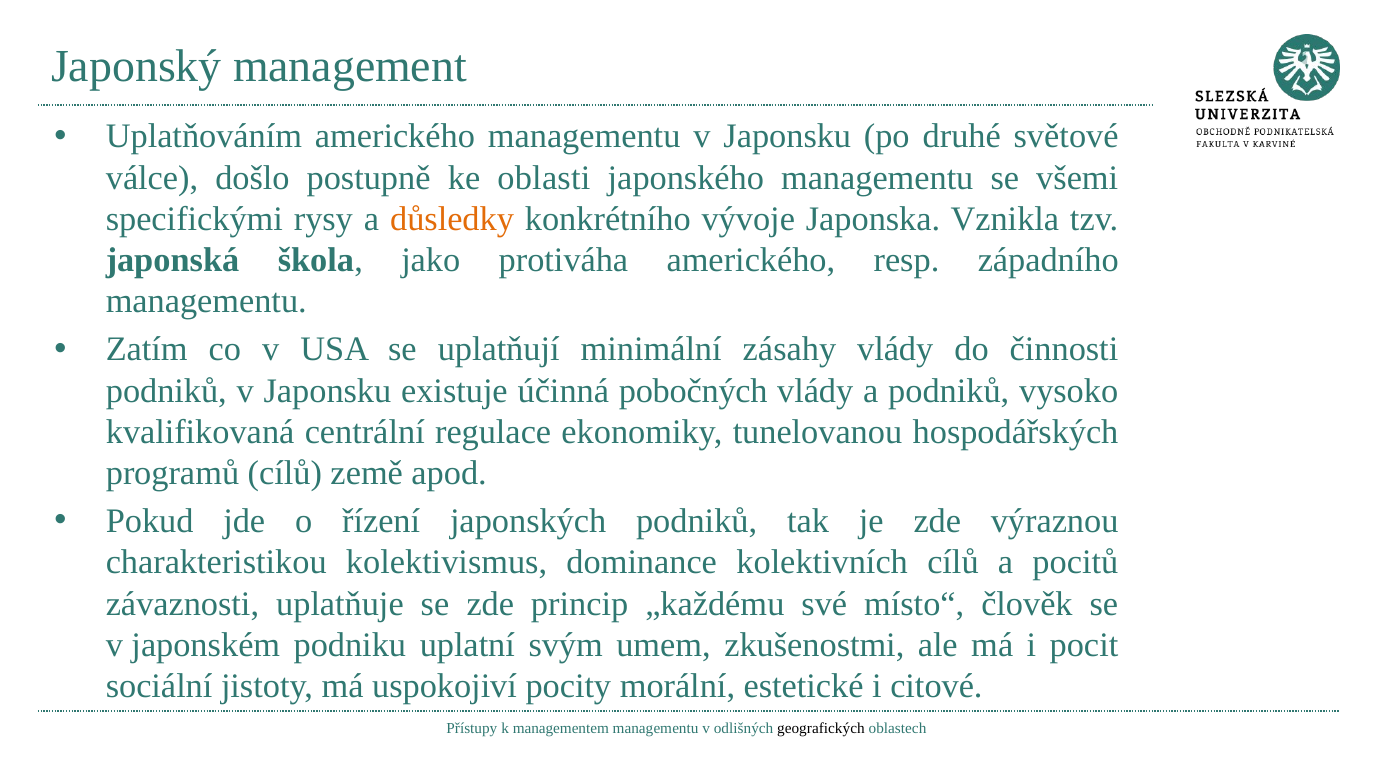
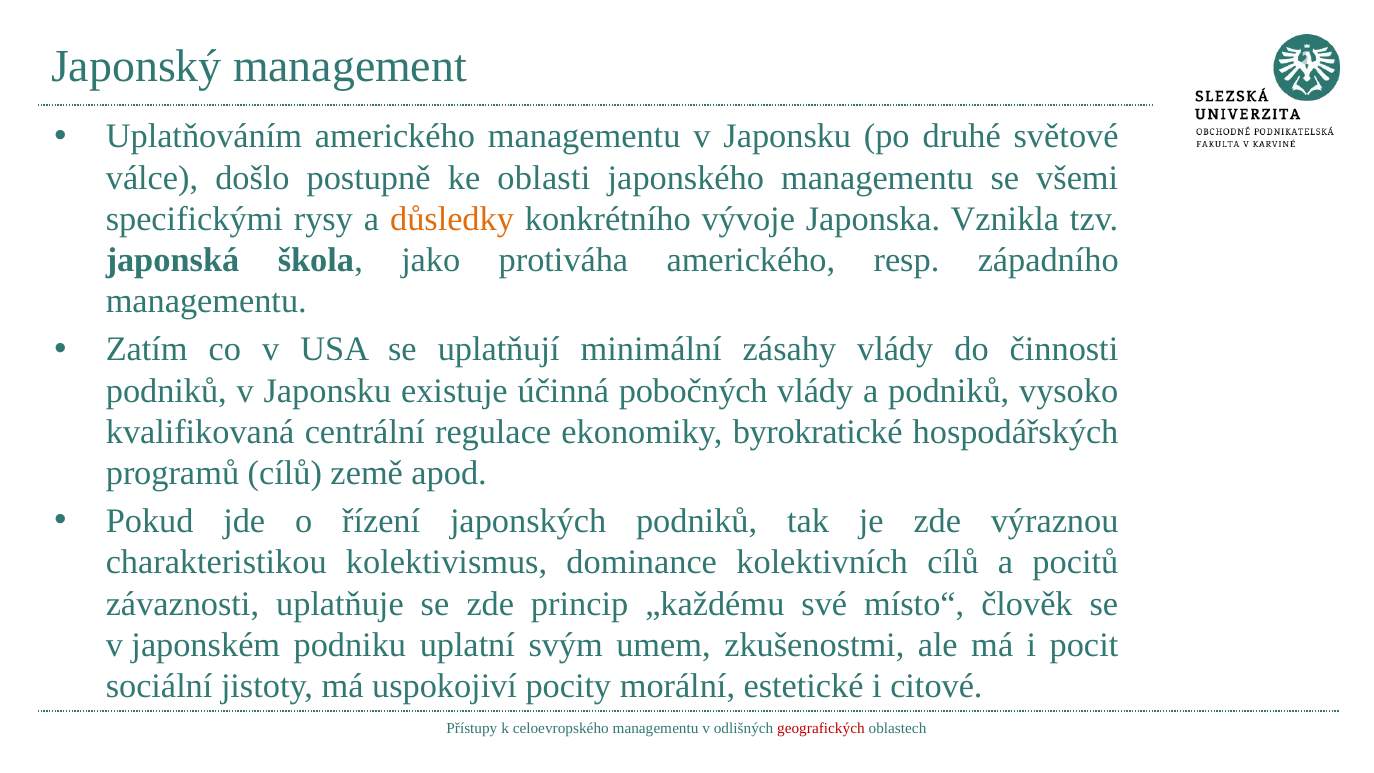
tunelovanou: tunelovanou -> byrokratické (818, 432)
managementem: managementem -> celoevropského (561, 728)
geografických colour: black -> red (821, 728)
